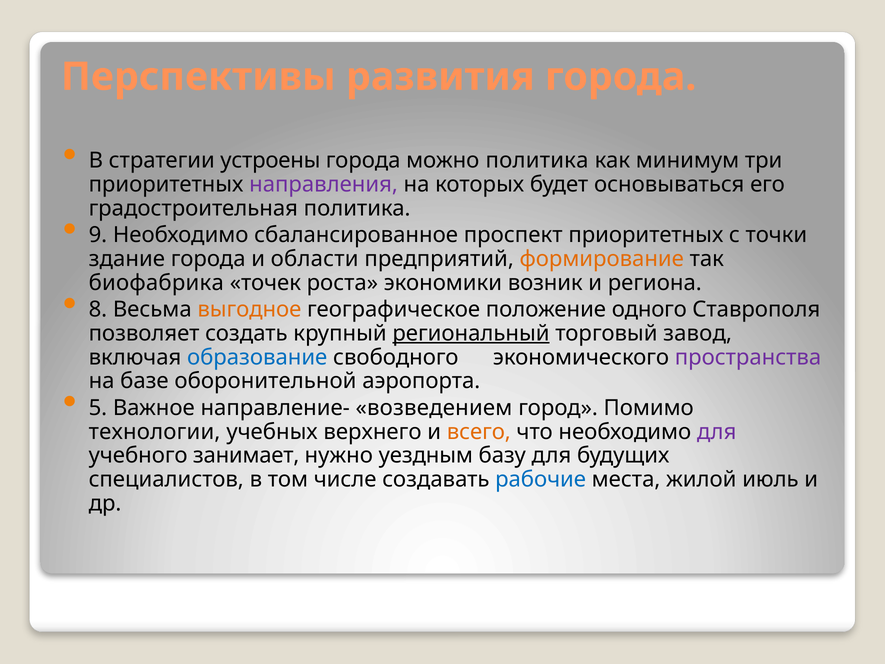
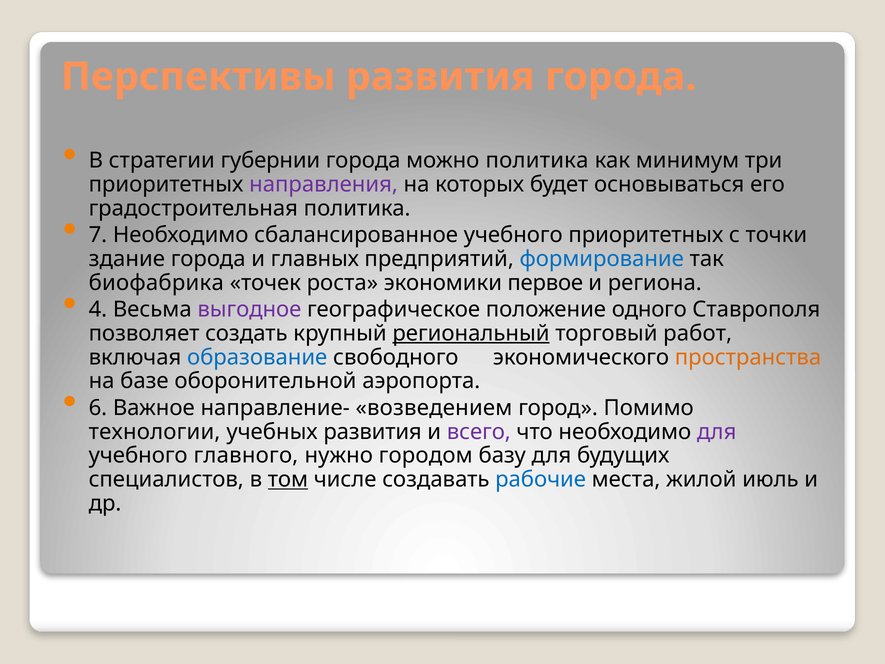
устроены: устроены -> губернии (270, 160)
9: 9 -> 7 (98, 235)
сбалансированное проспект: проспект -> учебного (513, 235)
области: области -> главных (315, 259)
формирование colour: orange -> blue (602, 259)
возник: возник -> первое (545, 283)
8: 8 -> 4 (98, 309)
выгодное colour: orange -> purple (249, 309)
завод: завод -> работ (698, 333)
пространства colour: purple -> orange (748, 357)
5: 5 -> 6 (98, 408)
учебных верхнего: верхнего -> развития (373, 432)
всего colour: orange -> purple (479, 432)
занимает: занимает -> главного (246, 455)
уездным: уездным -> городом (426, 455)
том underline: none -> present (288, 479)
